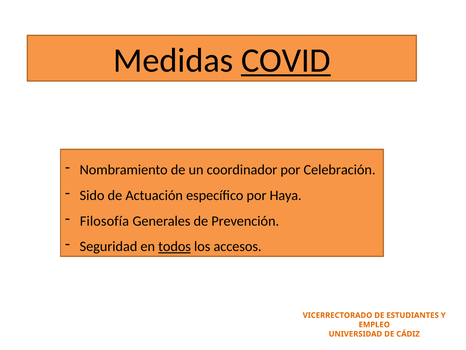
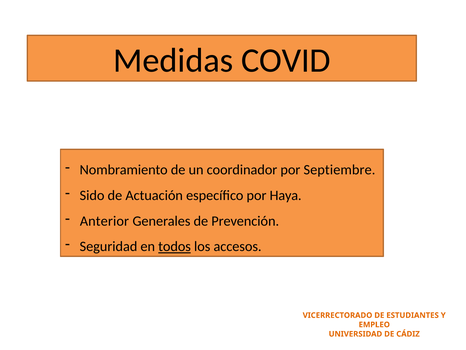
COVID underline: present -> none (286, 61)
Celebración: Celebración -> Septiembre (339, 169)
Filosofía: Filosofía -> Anterior (104, 221)
